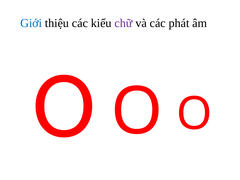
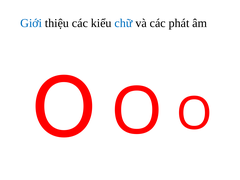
chữ colour: purple -> blue (123, 23)
